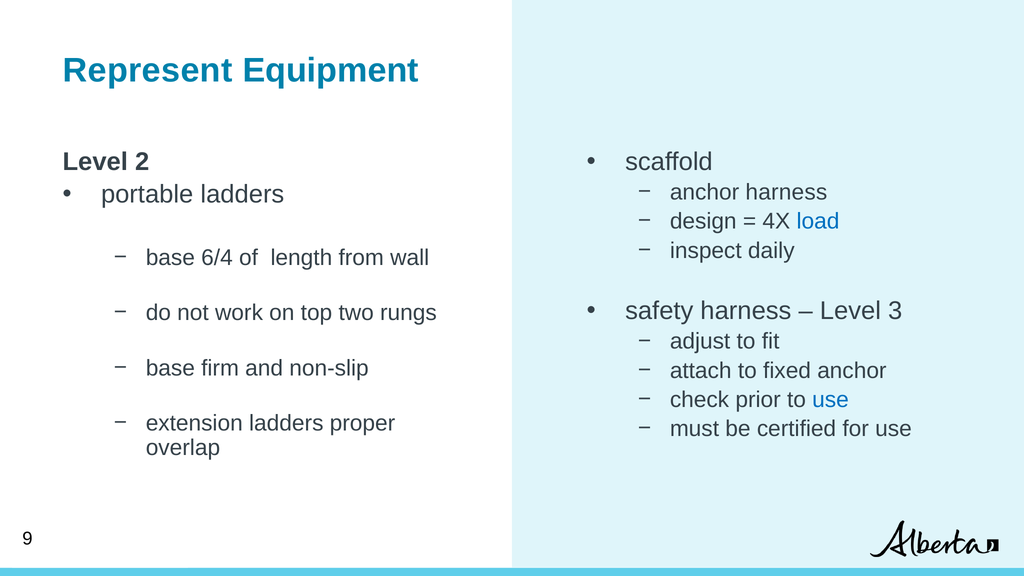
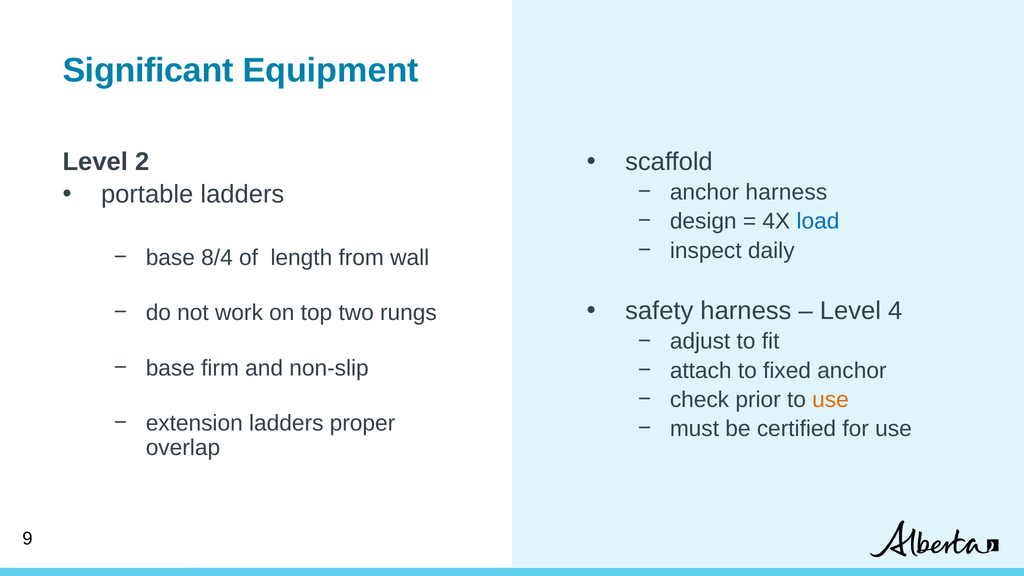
Represent: Represent -> Significant (148, 70)
6/4: 6/4 -> 8/4 (217, 258)
3: 3 -> 4 (895, 311)
use colour: blue -> orange (831, 400)
